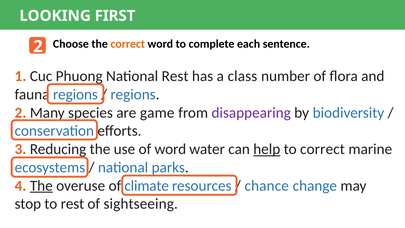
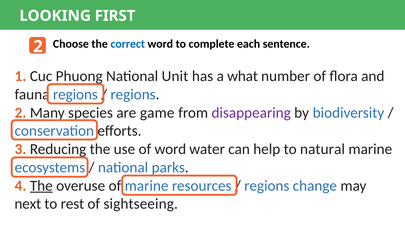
correct colour: orange -> blue (128, 44)
National Rest: Rest -> Unit (175, 76)
class: class -> what (243, 76)
help underline: present -> none (267, 149)
to correct: correct -> natural (322, 149)
of climate: climate -> marine (147, 186)
chance: chance -> regions (267, 186)
stop: stop -> next (28, 204)
